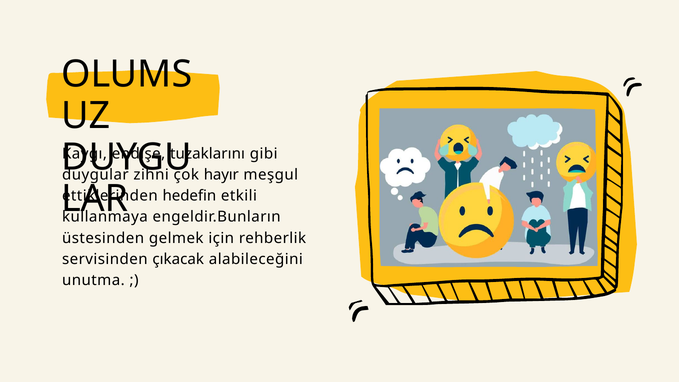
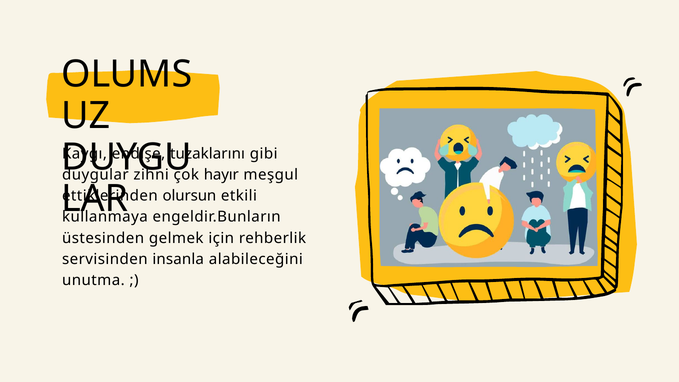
hedefin: hedefin -> olursun (189, 196)
çıkacak: çıkacak -> insanla (178, 259)
